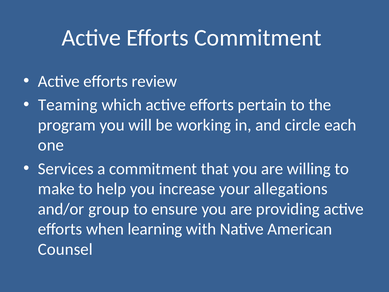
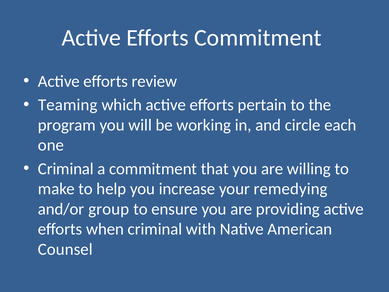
Services: Services -> Criminal (66, 169)
allegations: allegations -> remedying (291, 189)
when learning: learning -> criminal (155, 229)
